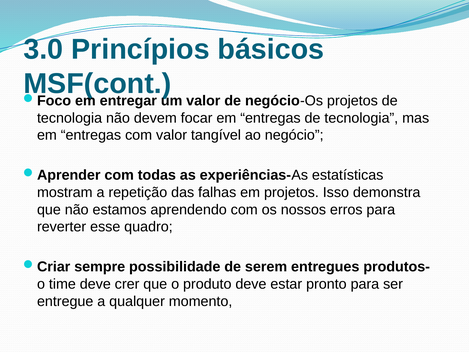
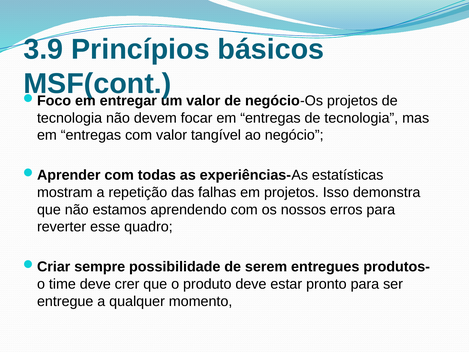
3.0: 3.0 -> 3.9 (43, 49)
